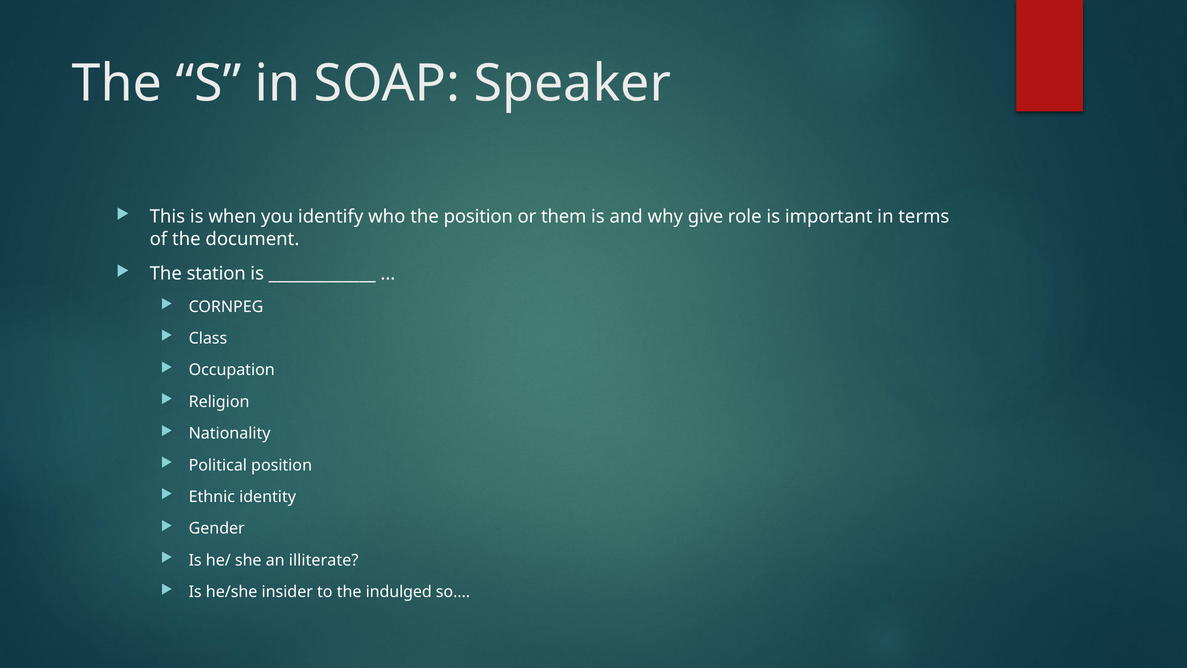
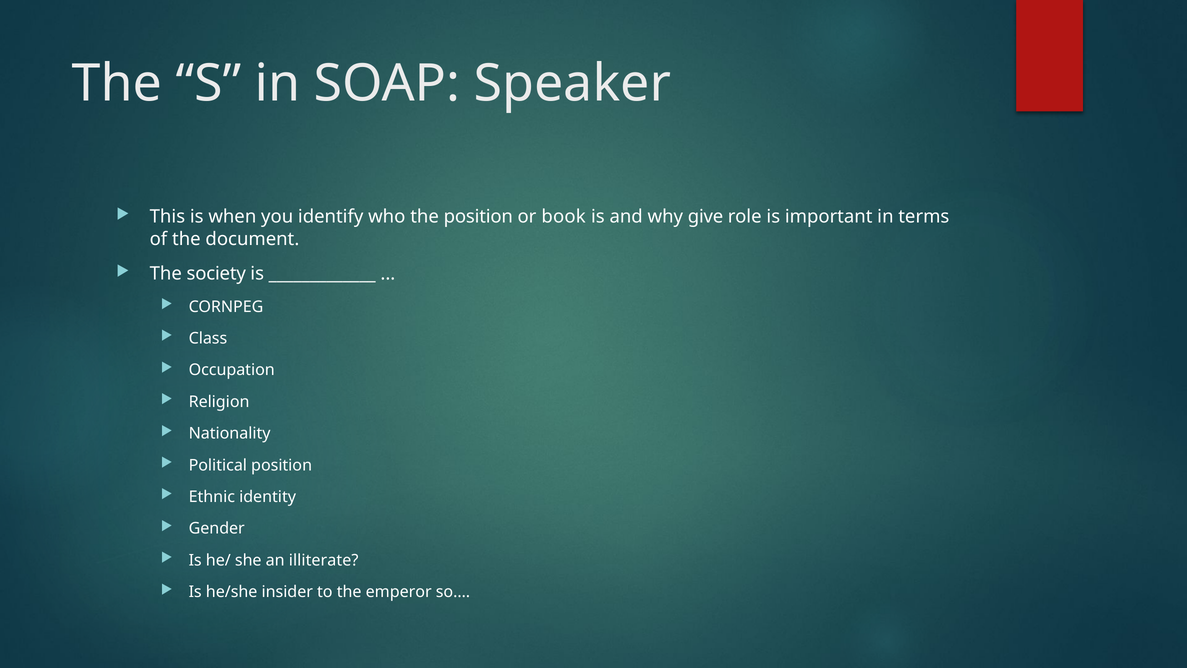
them: them -> book (564, 217)
station: station -> society (216, 274)
indulged: indulged -> emperor (399, 592)
